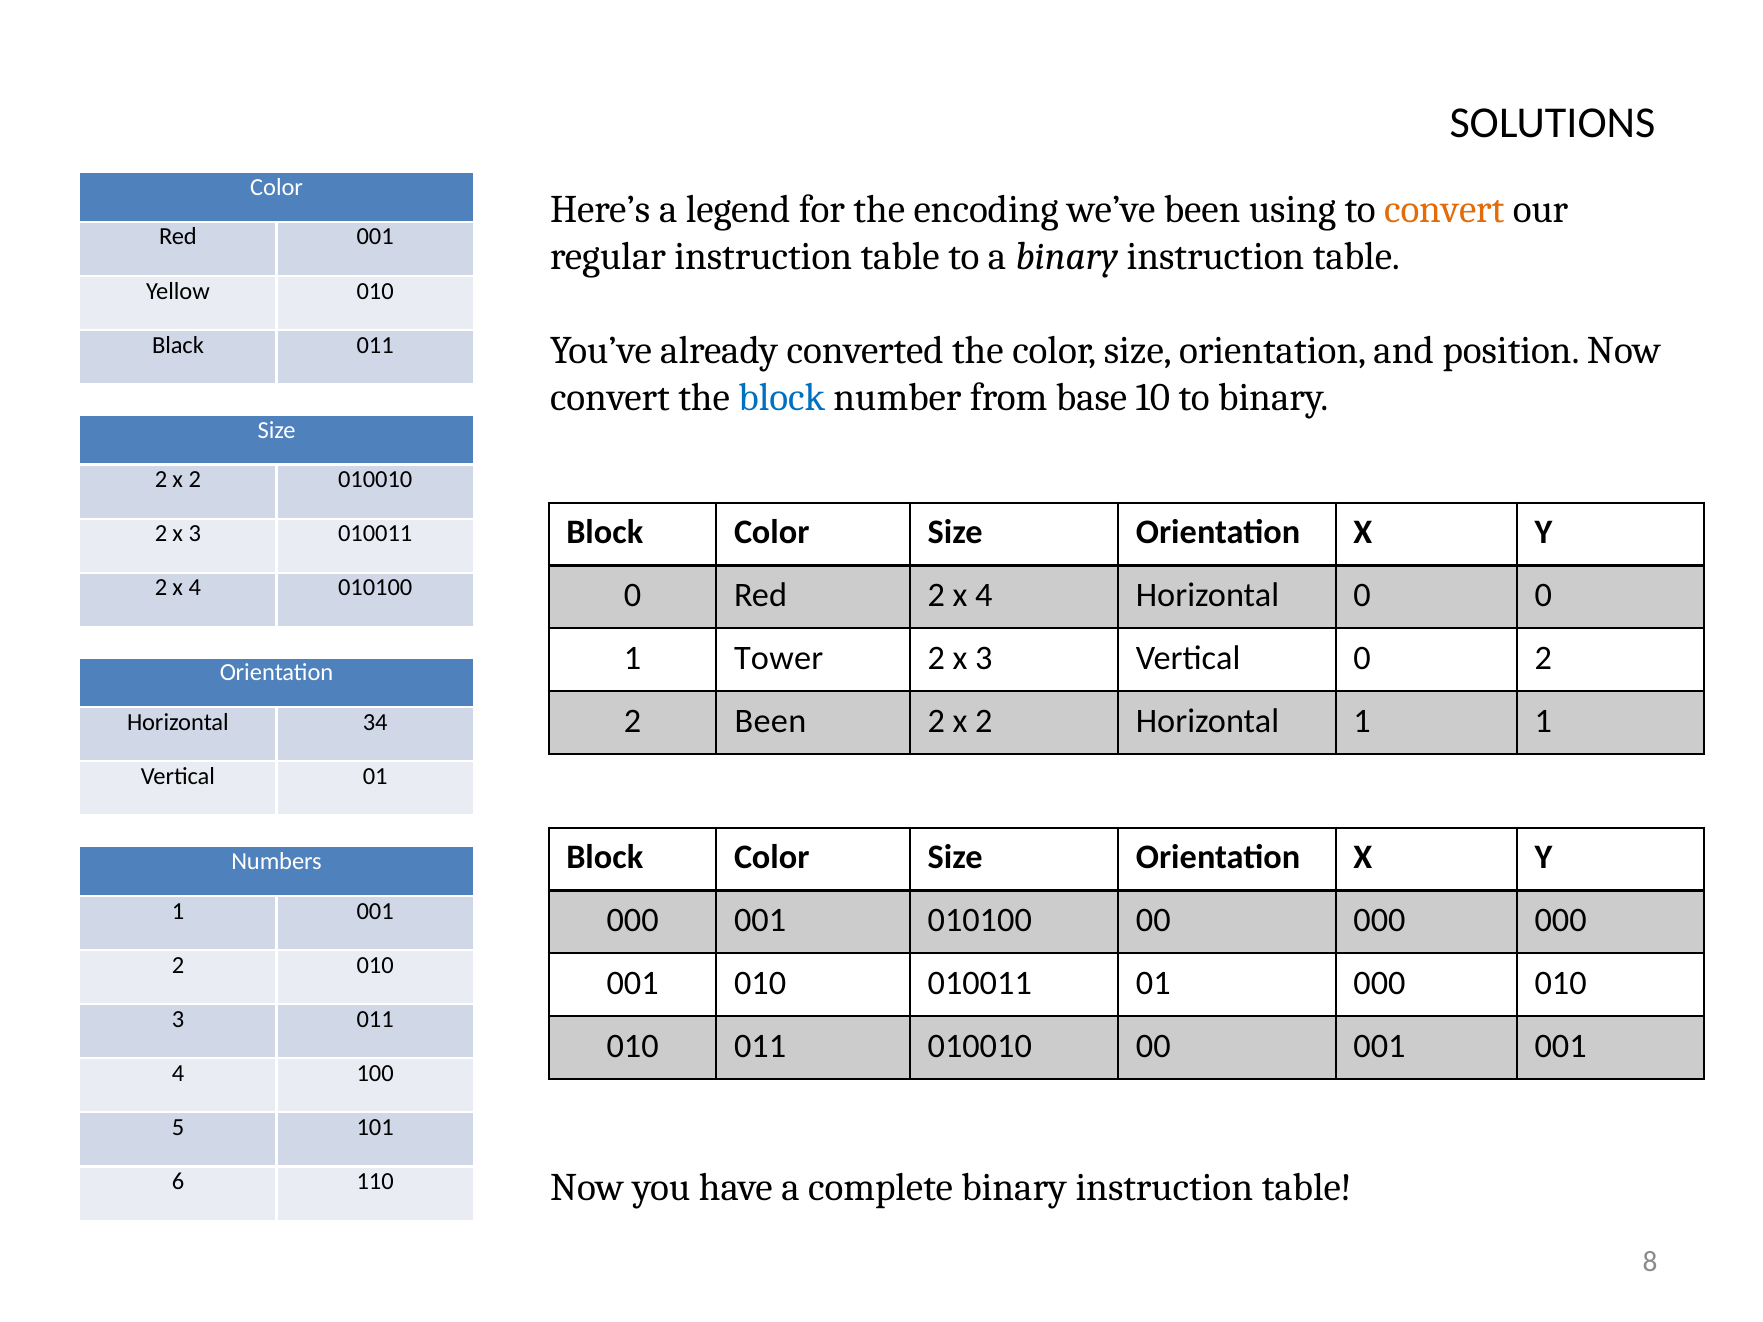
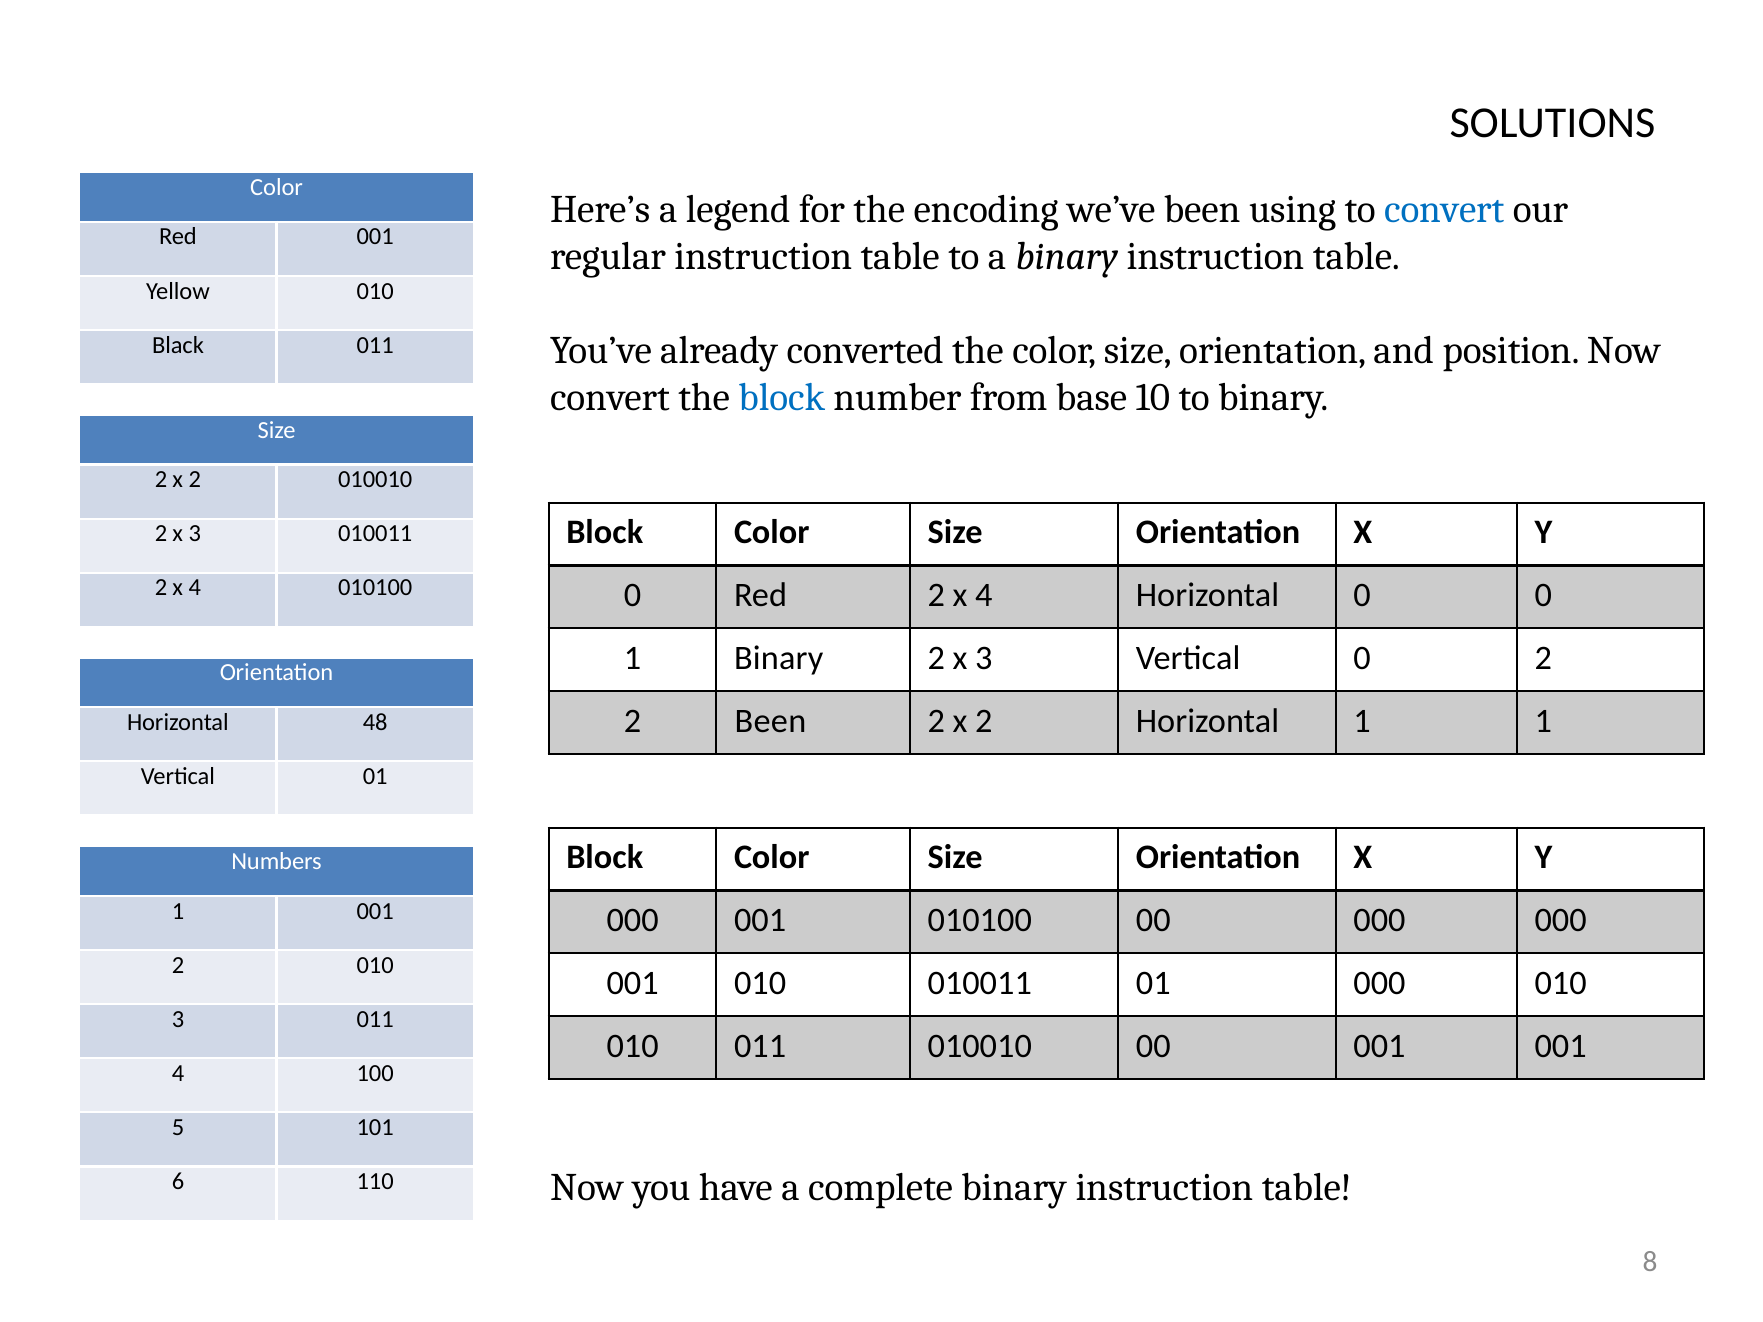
convert colour: orange -> blue (1444, 209)
1 Tower: Tower -> Binary (779, 659)
34: 34 -> 48 (375, 722)
